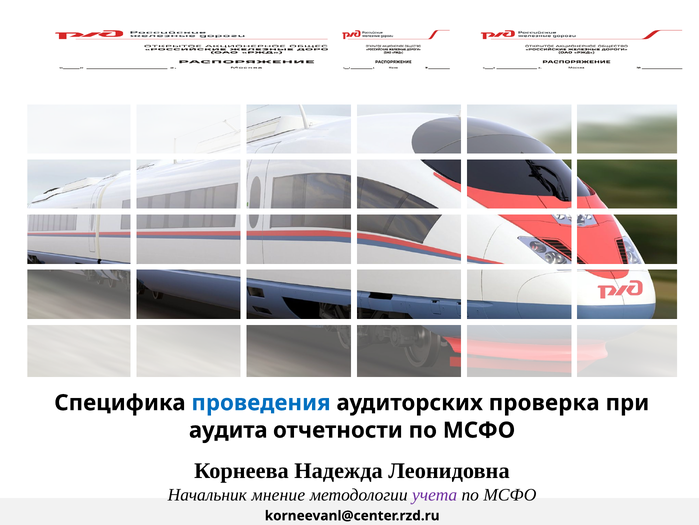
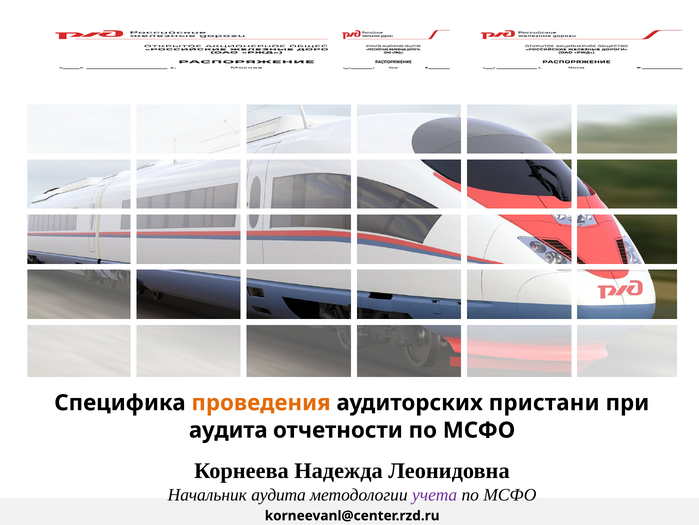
проведения colour: blue -> orange (261, 402)
проверка: проверка -> пристани (544, 402)
Начальник мнение: мнение -> аудита (279, 494)
